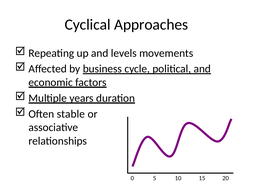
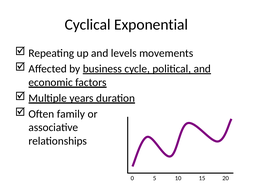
Approaches: Approaches -> Exponential (151, 24)
stable: stable -> family (71, 114)
